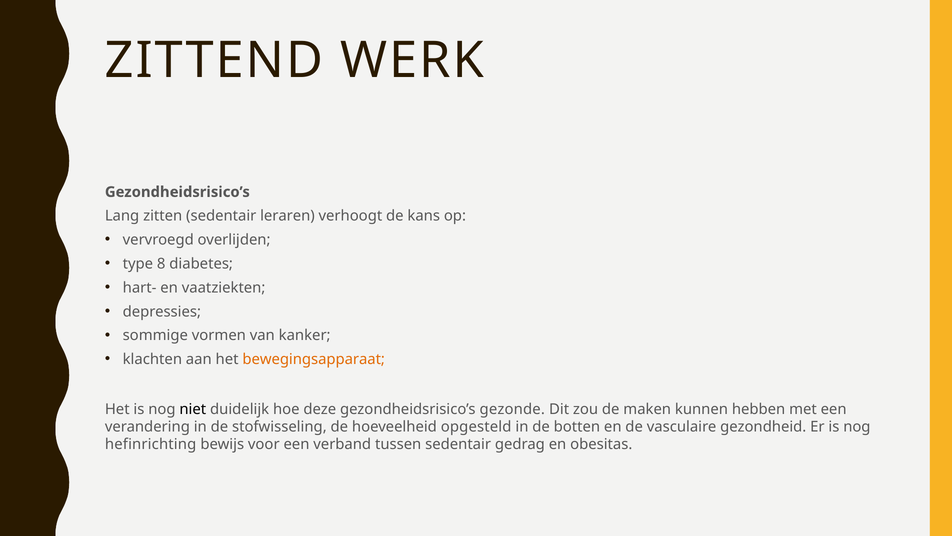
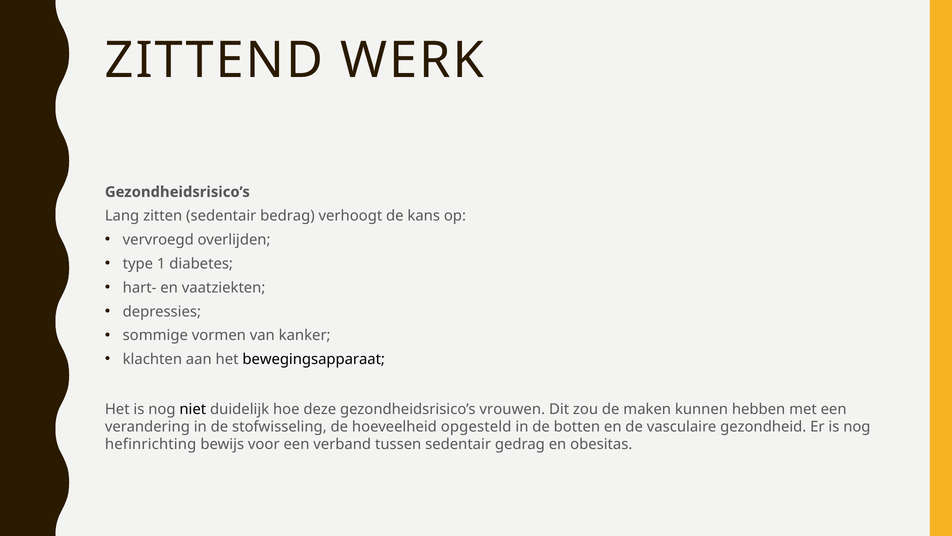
leraren: leraren -> bedrag (287, 216)
8: 8 -> 1 (161, 264)
bewegingsapparaat colour: orange -> black (314, 359)
gezonde: gezonde -> vrouwen (512, 409)
